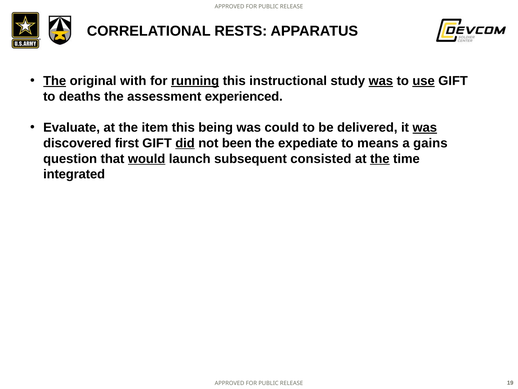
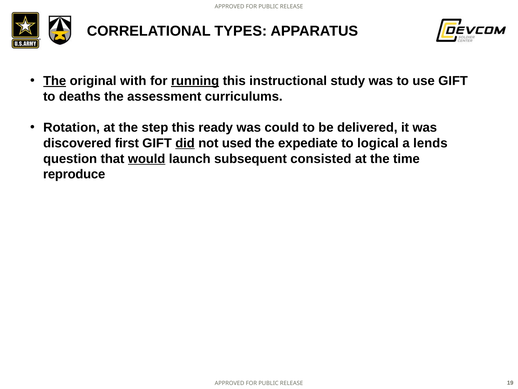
RESTS: RESTS -> TYPES (241, 31)
was underline: present -> none (381, 81)
use underline: present -> none (424, 81)
experienced: experienced -> curriculums (244, 96)
Evaluate: Evaluate -> Rotation (72, 127)
item: item -> step (155, 127)
being: being -> ready (216, 127)
was underline: present -> none (425, 127)
been: been -> used (237, 143)
means: means -> logical (378, 143)
gains: gains -> lends (430, 143)
the underline: present -> none (380, 159)
integrated: integrated -> reproduce (74, 174)
